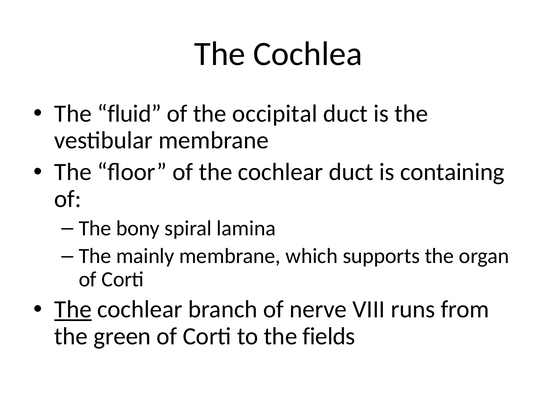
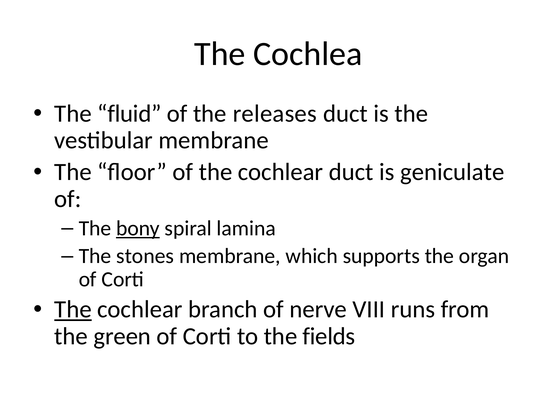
occipital: occipital -> releases (275, 113)
containing: containing -> geniculate (452, 172)
bony underline: none -> present (138, 228)
mainly: mainly -> stones (145, 256)
